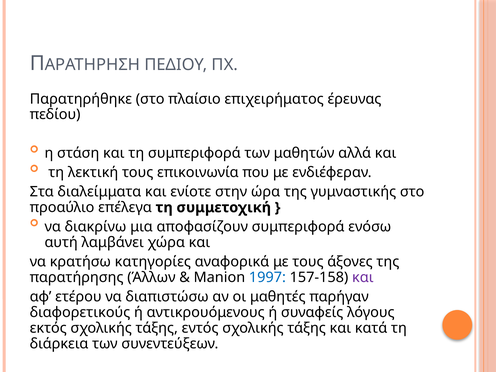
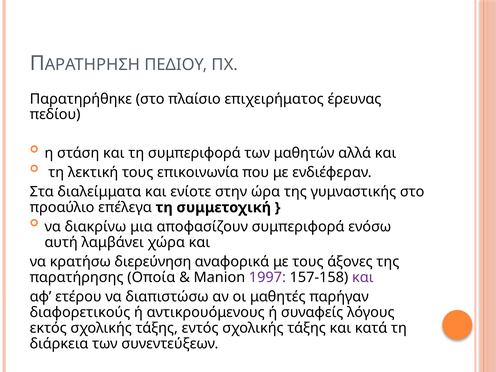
κατηγορίες: κατηγορίες -> διερεύνηση (153, 262)
Άλλων: Άλλων -> Οποία (151, 277)
1997 colour: blue -> purple (267, 277)
